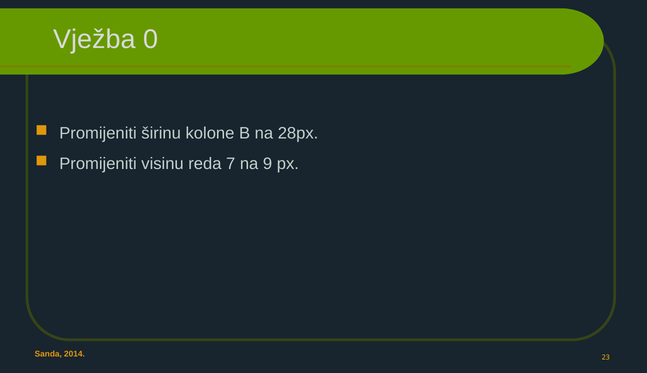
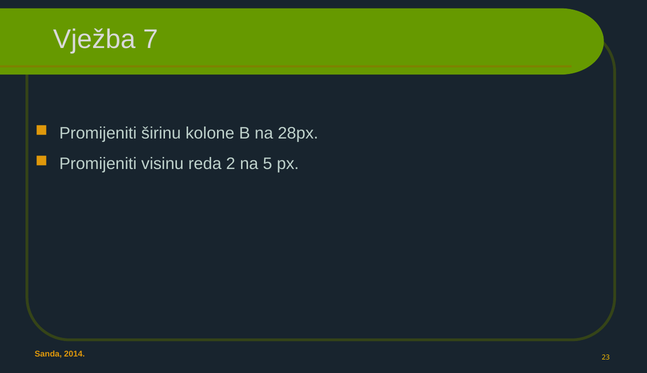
0: 0 -> 7 (151, 39)
7: 7 -> 2 (231, 164)
9: 9 -> 5 (268, 164)
